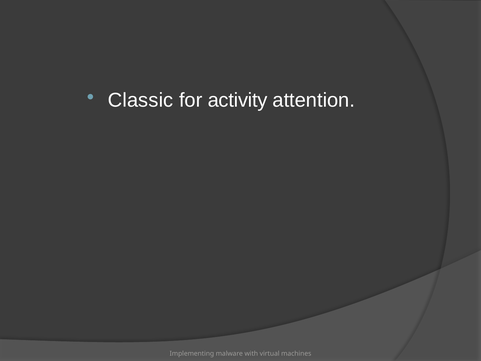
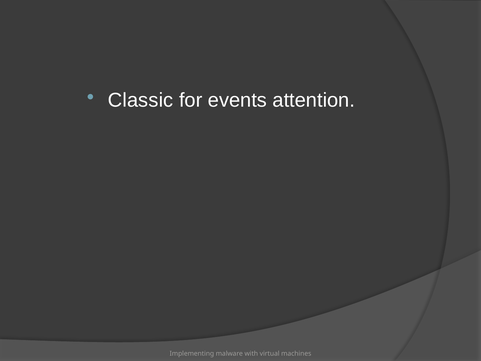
activity: activity -> events (237, 100)
